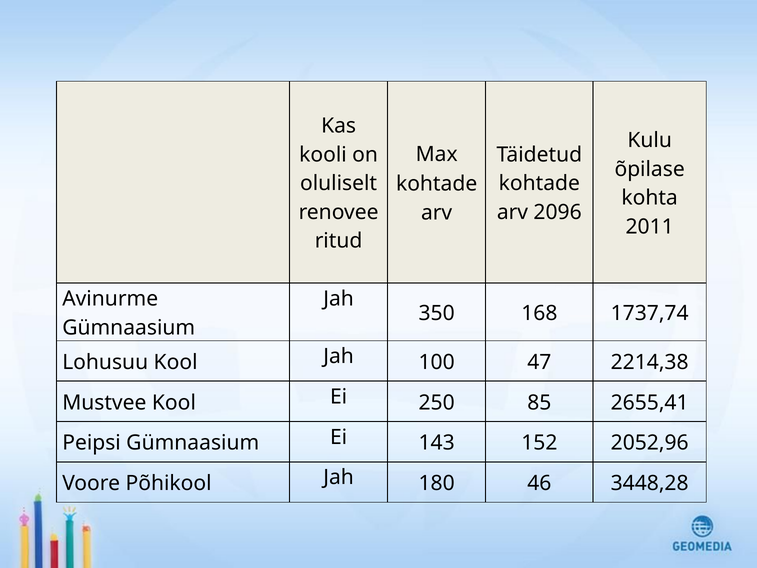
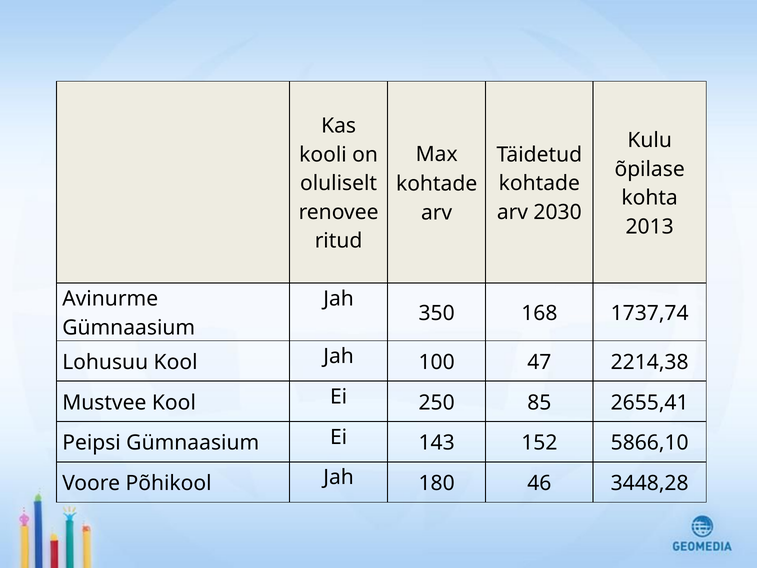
2096: 2096 -> 2030 (558, 212)
2011: 2011 -> 2013 (650, 227)
2052,96: 2052,96 -> 5866,10 (650, 443)
